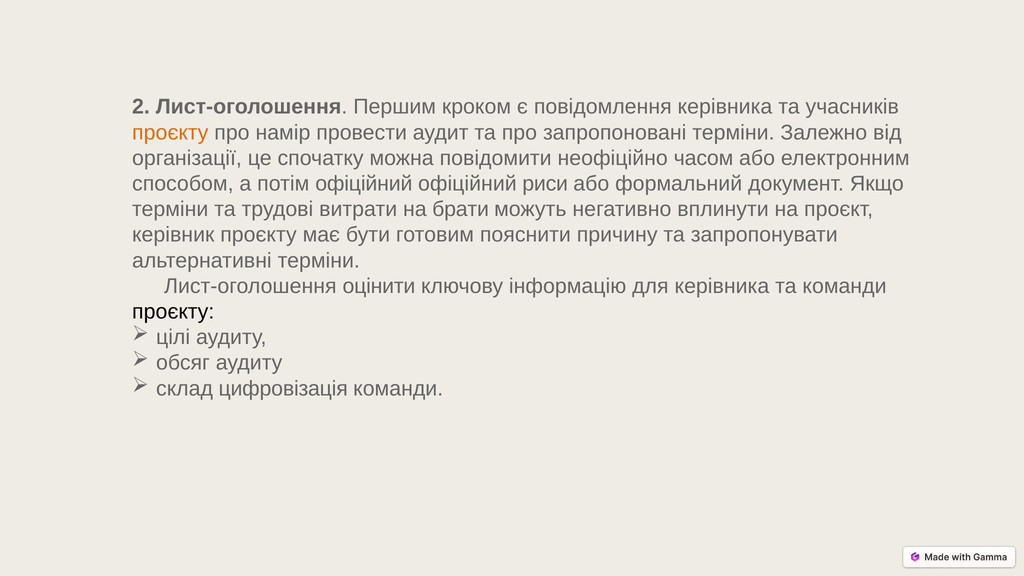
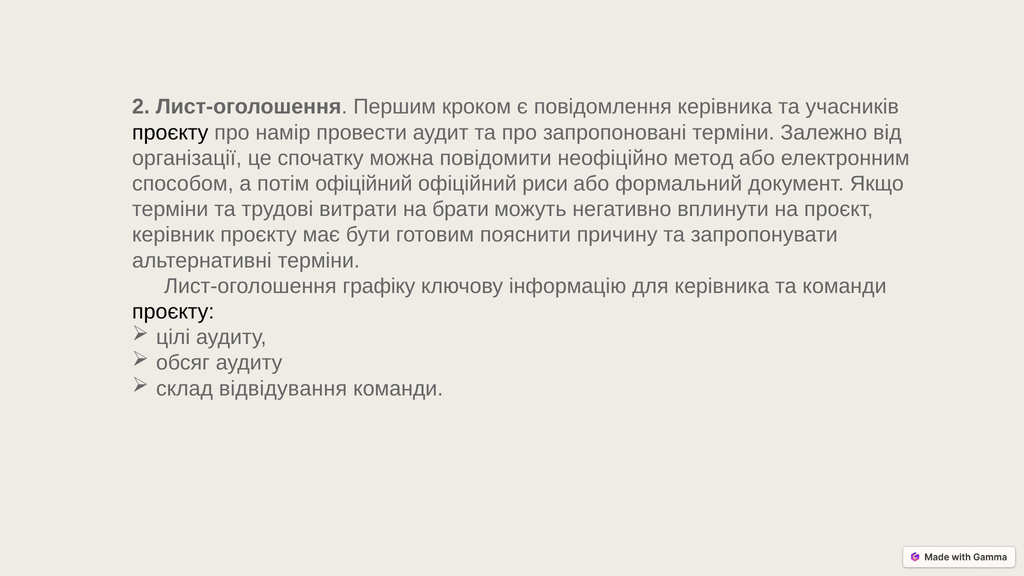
проєкту colour: orange -> black (170, 133)
часом: часом -> метод (704, 158)
оцінити: оцінити -> графіку (379, 286)
цифровізація: цифровізація -> відвідування (283, 389)
